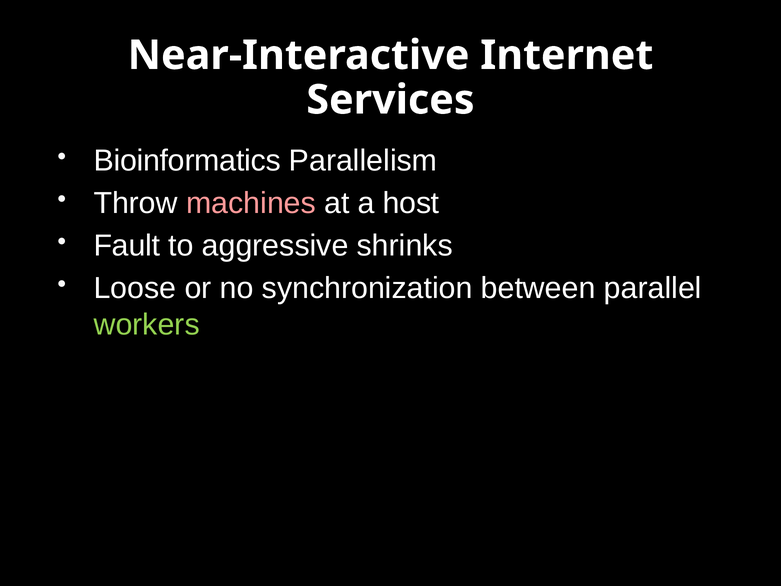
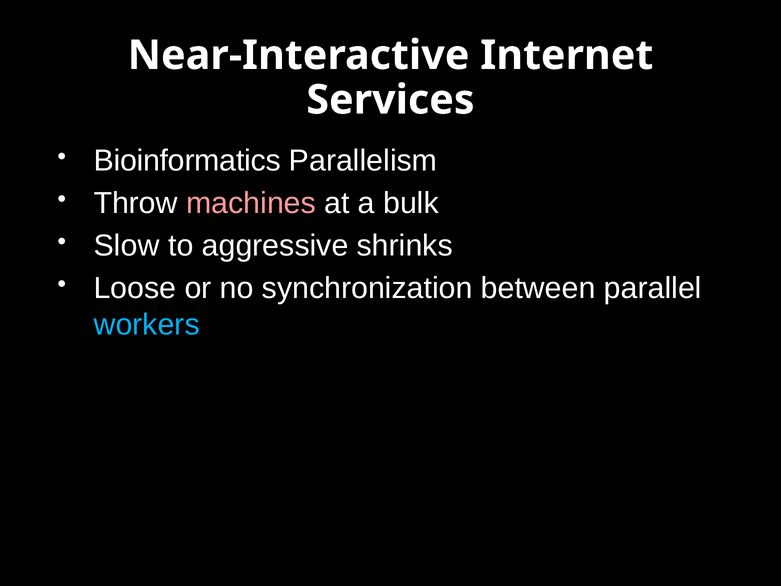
host: host -> bulk (411, 203)
Fault: Fault -> Slow (127, 246)
workers colour: light green -> light blue (147, 325)
